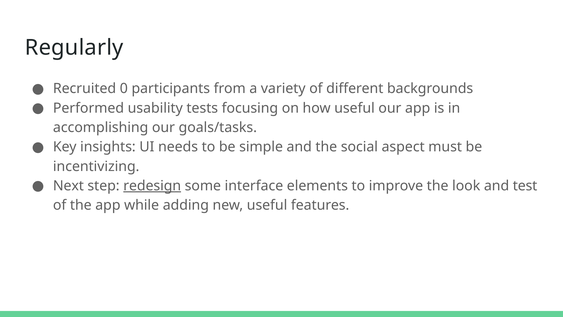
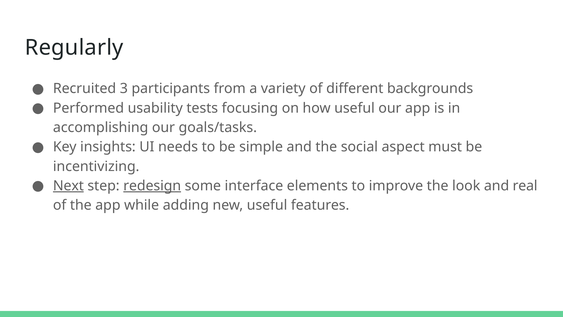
0: 0 -> 3 (124, 89)
Next underline: none -> present (68, 186)
test: test -> real (525, 186)
